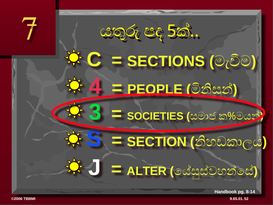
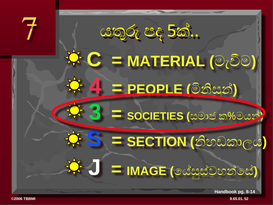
SECTIONS: SECTIONS -> MATERIAL (166, 61)
ALTER: ALTER -> IMAGE (147, 171)
